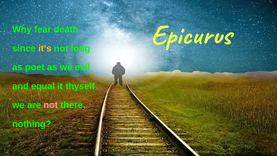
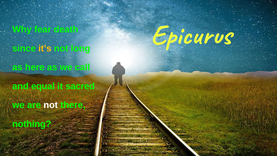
poet: poet -> here (35, 67)
evil: evil -> call (82, 67)
thyself: thyself -> sacred (80, 86)
not colour: pink -> white (51, 105)
